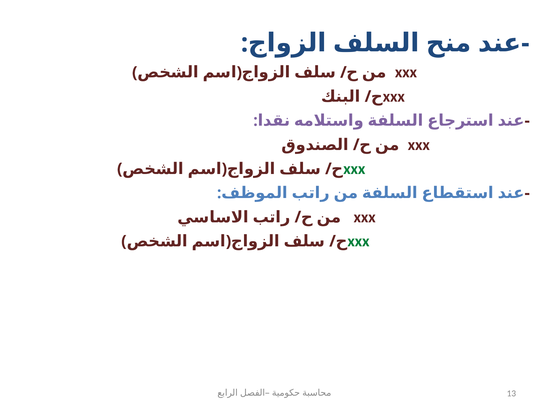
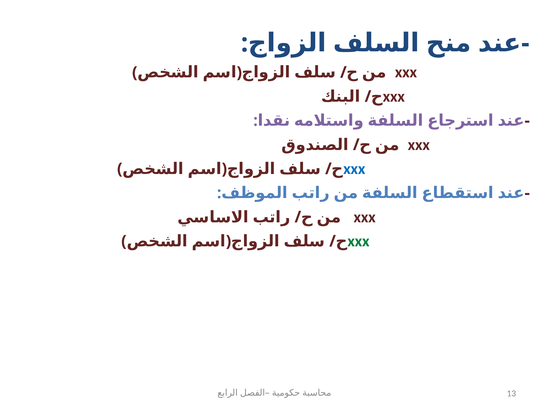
xxx colour: green -> blue (354, 169)
